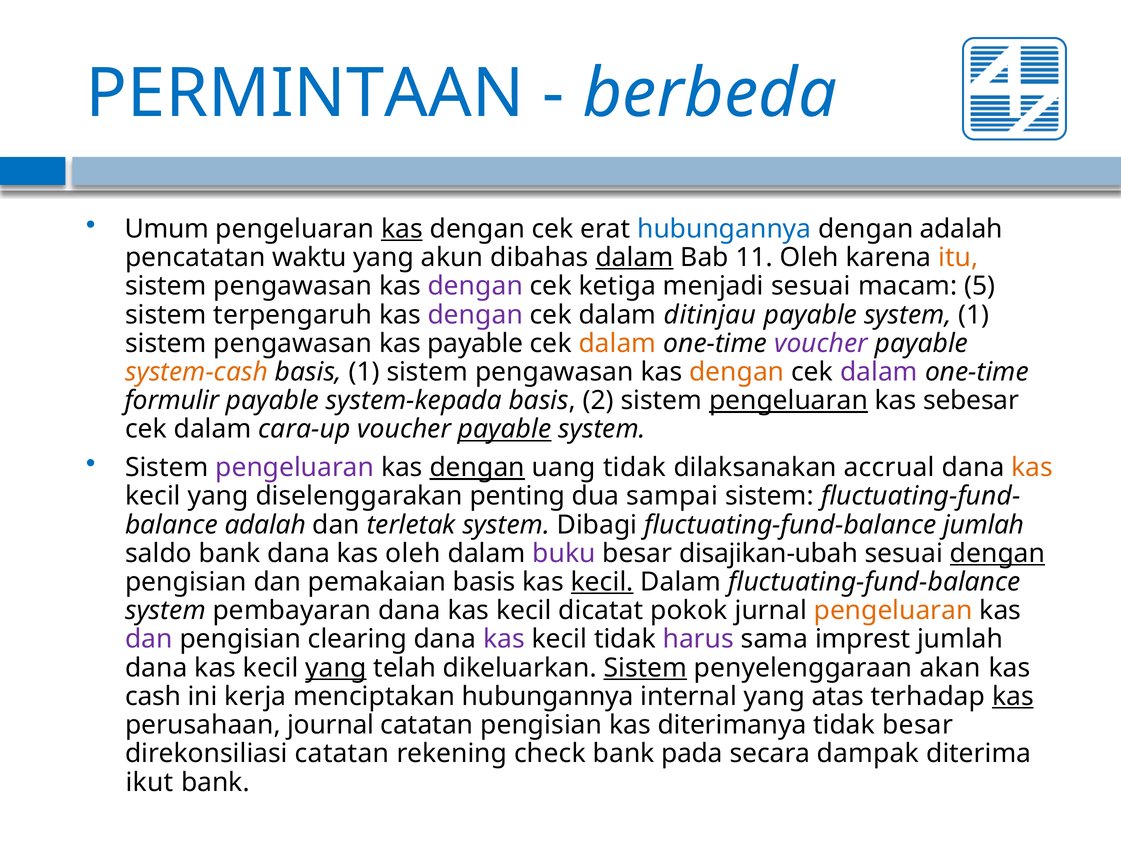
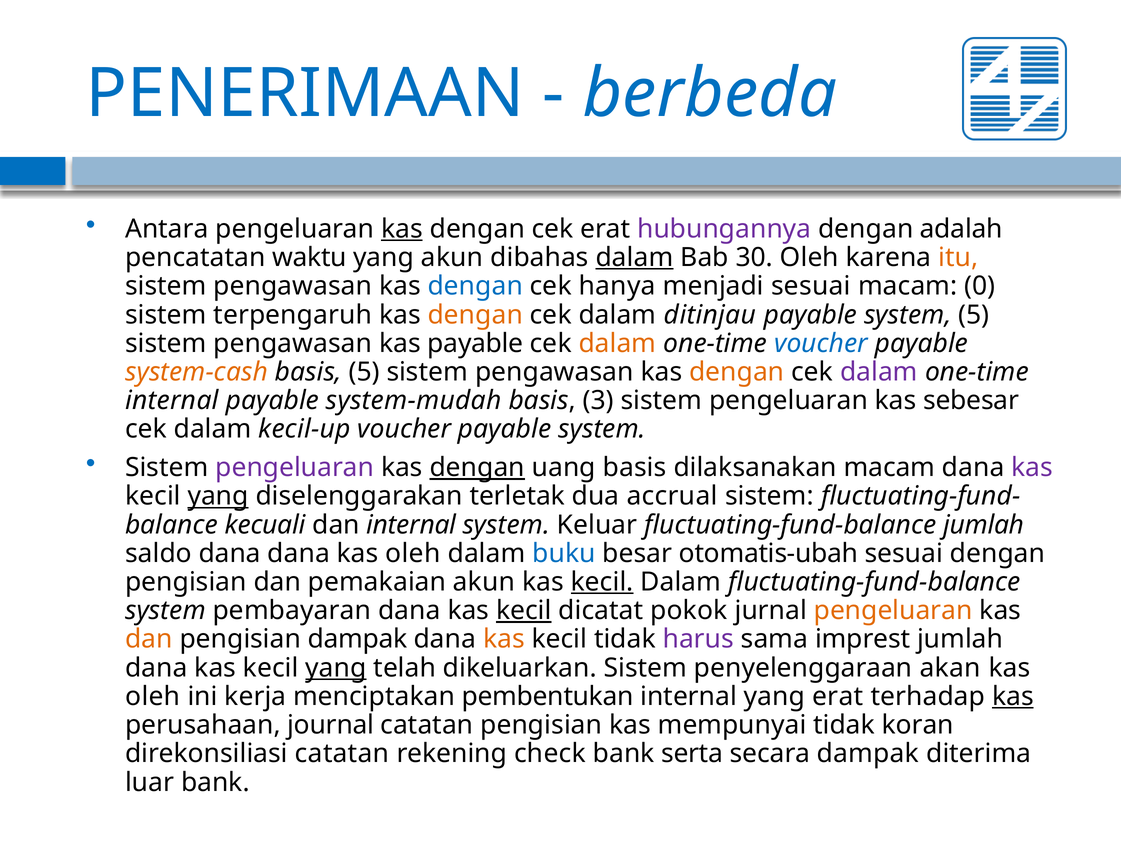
PERMINTAAN: PERMINTAAN -> PENERIMAAN (305, 94)
Umum: Umum -> Antara (167, 229)
hubungannya colour: blue -> purple (724, 229)
11: 11 -> 30 (754, 257)
dengan colour: purple -> blue (475, 286)
ketiga: ketiga -> hanya (617, 286)
5: 5 -> 0 (980, 286)
dengan colour: purple -> orange (475, 315)
system 1: 1 -> 5 (974, 315)
voucher colour: purple -> blue (821, 343)
basis 1: 1 -> 5 (364, 372)
formulir: formulir -> internal (172, 400)
system-kepada: system-kepada -> system-mudah (414, 400)
2: 2 -> 3 (598, 400)
pengeluaran underline: present -> none (789, 400)
cara-up: cara-up -> kecil-up (304, 429)
payable underline: present -> none (505, 429)
uang tidak: tidak -> basis (635, 467)
dilaksanakan accrual: accrual -> macam (889, 467)
kas colour: orange -> purple (1032, 467)
yang underline: none -> present (218, 496)
penting: penting -> terletak (517, 496)
sampai: sampai -> accrual (672, 496)
adalah: adalah -> kecuali (265, 525)
dan terletak: terletak -> internal (411, 525)
Dibagi: Dibagi -> Keluar (597, 525)
saldo bank: bank -> dana (230, 553)
buku colour: purple -> blue (564, 553)
disajikan-ubah: disajikan-ubah -> otomatis-ubah (769, 553)
dengan underline: present -> none (998, 553)
pemakaian basis: basis -> akun (484, 582)
kecil underline: none -> present (524, 610)
dan colour: purple -> orange (149, 639)
pengisian clearing: clearing -> dampak (358, 639)
kas colour: purple -> orange (504, 639)
Sistem underline: present -> none (645, 668)
cash: cash -> oleh (153, 696)
menciptakan hubungannya: hubungannya -> pembentukan (548, 696)
yang atas: atas -> erat (838, 696)
diterimanya: diterimanya -> mempunyai (732, 725)
tidak besar: besar -> koran (918, 725)
pada: pada -> serta (692, 753)
ikut: ikut -> luar (150, 782)
